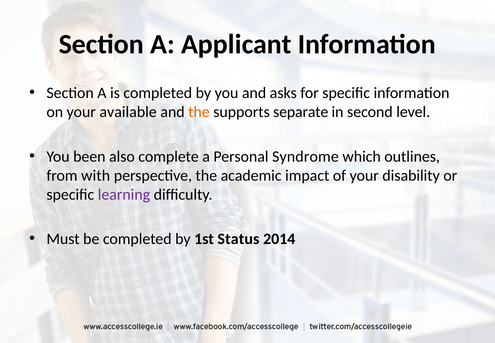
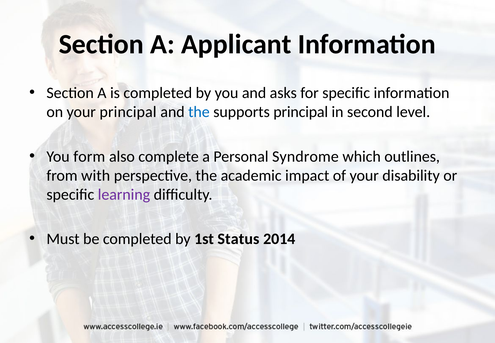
your available: available -> principal (128, 112)
the colour: orange -> blue (199, 112)
supports separate: separate -> principal (301, 112)
been: been -> form (89, 156)
